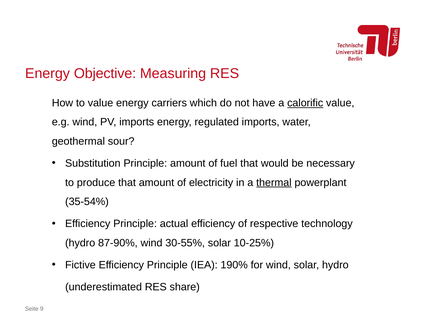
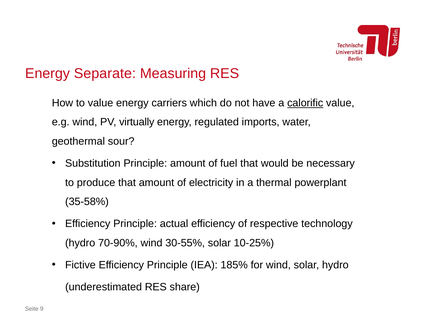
Objective: Objective -> Separate (105, 73)
PV imports: imports -> virtually (137, 122)
thermal underline: present -> none (274, 182)
35-54%: 35-54% -> 35-58% (87, 201)
87-90%: 87-90% -> 70-90% (118, 243)
190%: 190% -> 185% (234, 265)
